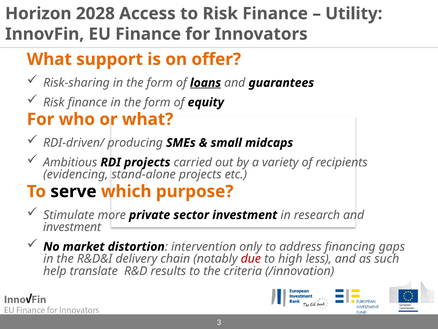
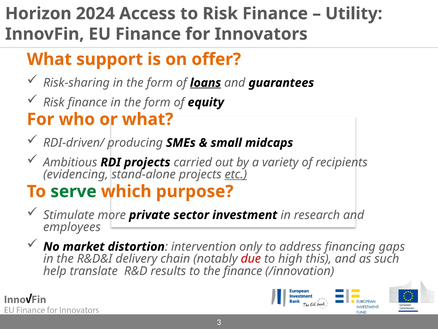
2028: 2028 -> 2024 (95, 14)
etc underline: none -> present (236, 174)
serve colour: black -> green (74, 191)
investment: investment -> employees (72, 227)
less: less -> this (319, 259)
the criteria: criteria -> finance (243, 271)
